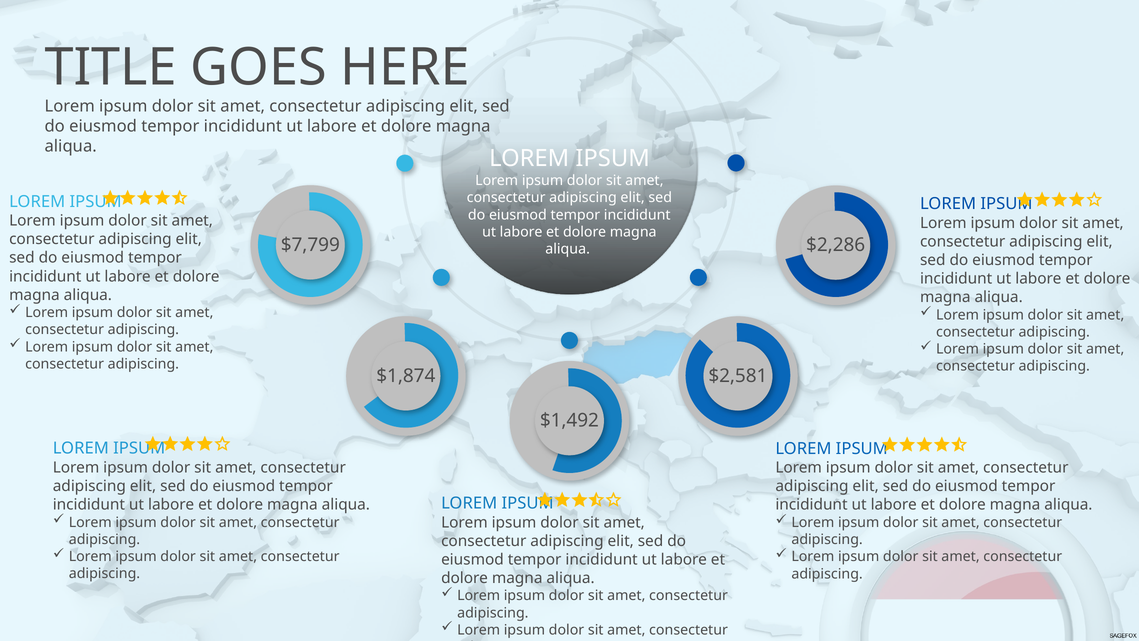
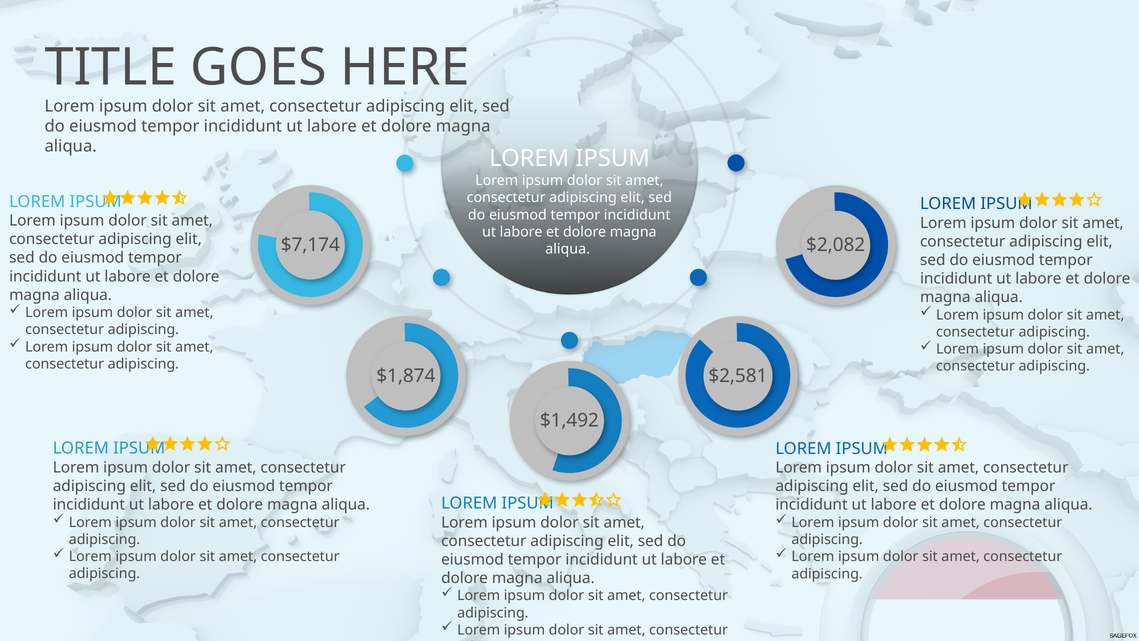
$7,799: $7,799 -> $7,174 (310, 245)
$2,286: $2,286 -> $2,082 (836, 245)
